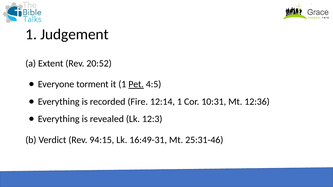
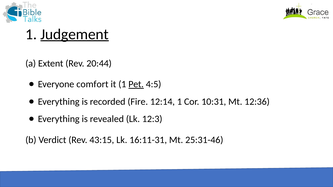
Judgement underline: none -> present (75, 34)
20:52: 20:52 -> 20:44 (99, 63)
torment: torment -> comfort (92, 84)
94:15: 94:15 -> 43:15 (102, 140)
16:49-31: 16:49-31 -> 16:11-31 (148, 140)
